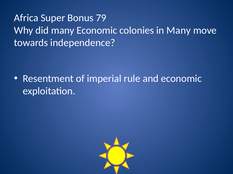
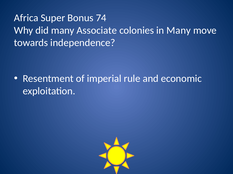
79: 79 -> 74 (101, 18)
many Economic: Economic -> Associate (97, 30)
